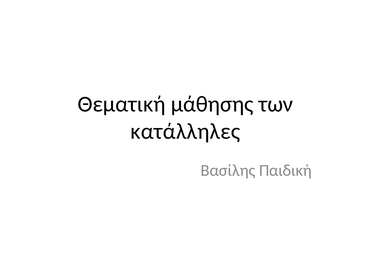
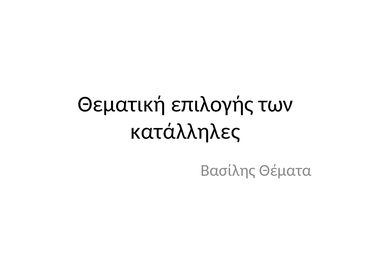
μάθησης: μάθησης -> επιλογής (212, 104)
Παιδική: Παιδική -> Θέματα (285, 171)
